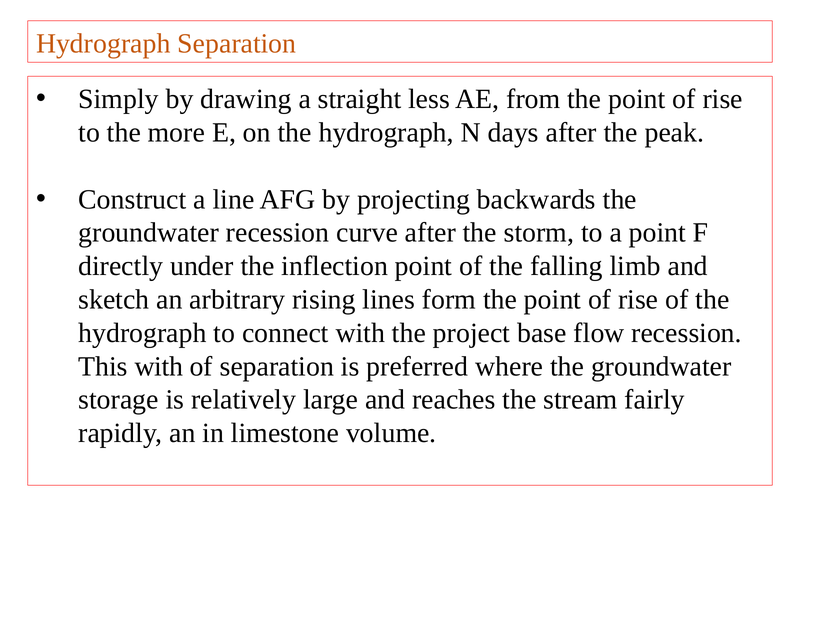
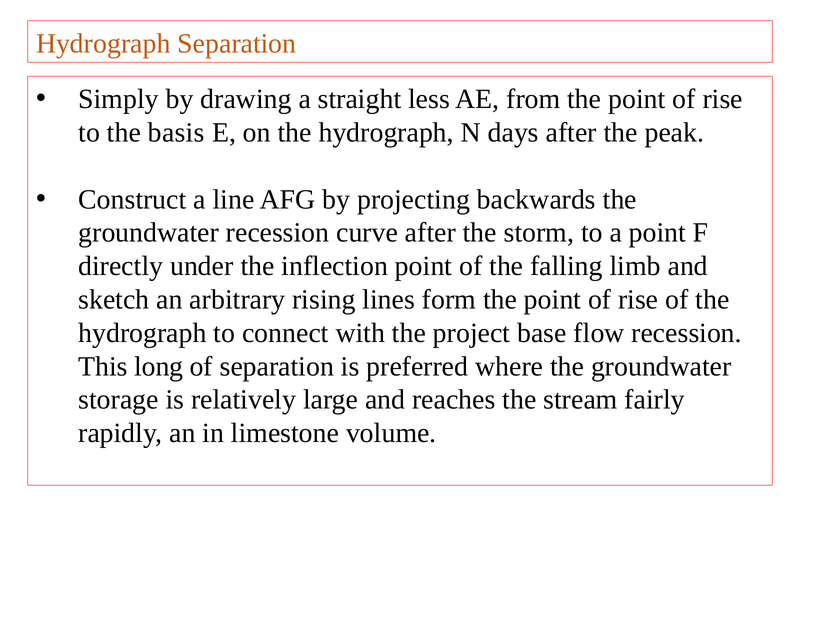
more: more -> basis (176, 133)
This with: with -> long (159, 366)
